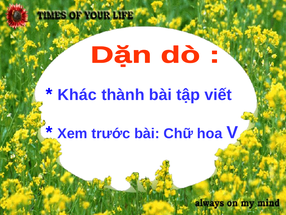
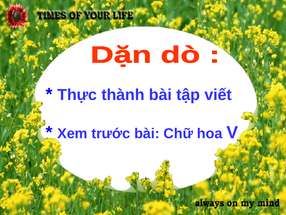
Khác: Khác -> Thực (77, 95)
